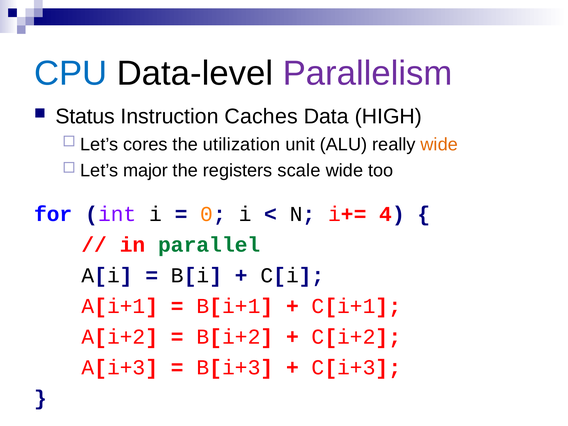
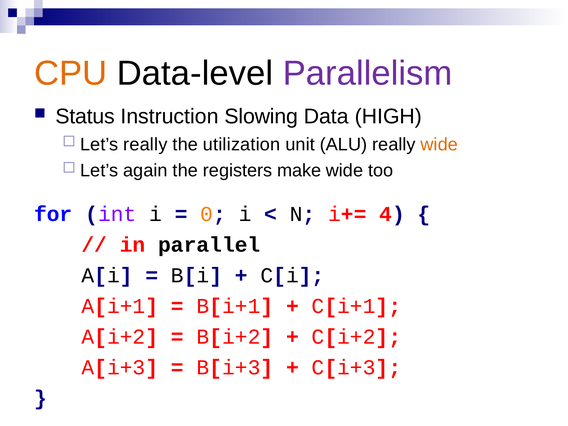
CPU colour: blue -> orange (71, 73)
Caches: Caches -> Slowing (261, 117)
Let’s cores: cores -> really (145, 144)
major: major -> again (145, 171)
scale: scale -> make (299, 171)
parallel colour: green -> black (209, 245)
